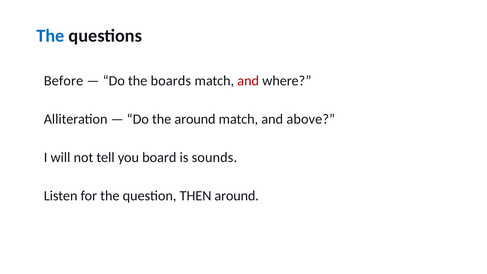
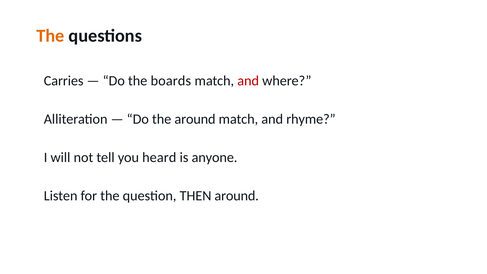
The colour: blue -> orange (50, 36)
Before: Before -> Carries (64, 81)
above: above -> rhyme (311, 119)
board: board -> heard (159, 157)
sounds: sounds -> anyone (215, 157)
